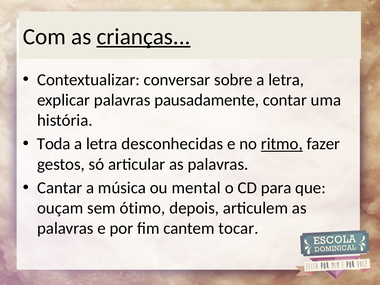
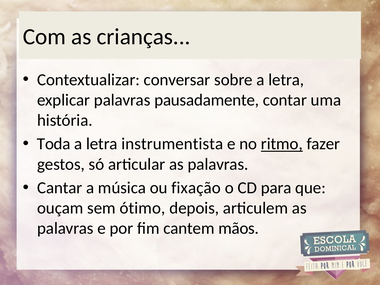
crianças underline: present -> none (144, 37)
desconhecidas: desconhecidas -> instrumentista (172, 144)
mental: mental -> fixação (196, 188)
tocar: tocar -> mãos (239, 228)
